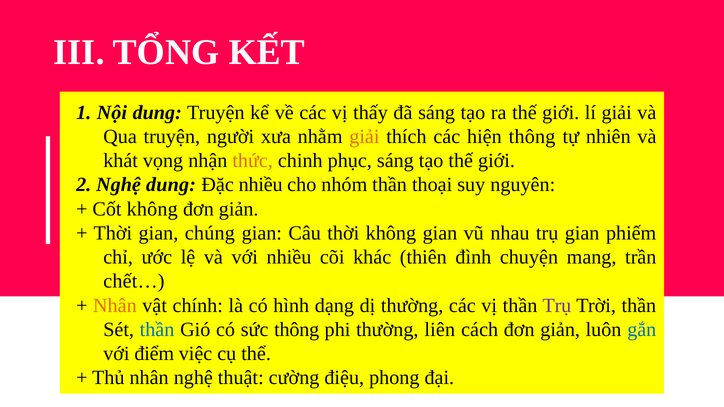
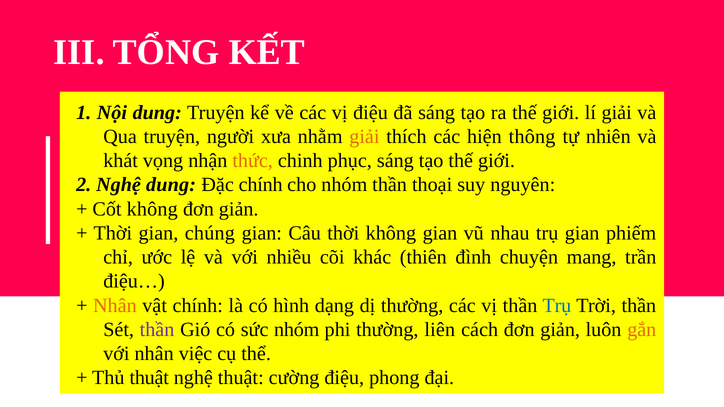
vị thấy: thấy -> điệu (370, 112)
Đặc nhiều: nhiều -> chính (261, 185)
chết…: chết… -> điệu… (134, 281)
Trụ colour: purple -> blue (557, 306)
thần colour: blue -> purple (157, 330)
sức thông: thông -> nhóm (297, 330)
gắn colour: blue -> orange (642, 330)
với điểm: điểm -> nhân (154, 354)
Thủ nhân: nhân -> thuật (149, 378)
